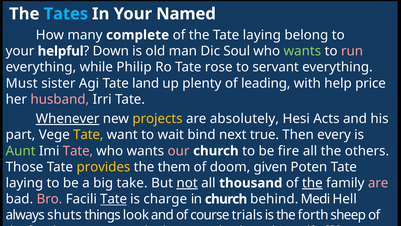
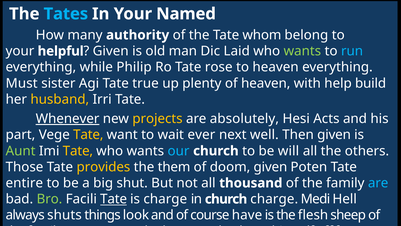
complete: complete -> authority (138, 35)
the Tate laying: laying -> whom (262, 35)
Down: Down -> Given (111, 51)
Soul: Soul -> Laid (237, 51)
run colour: pink -> light blue (352, 51)
to servant: servant -> heaven (276, 67)
land: land -> true (146, 83)
of leading: leading -> heaven (266, 83)
price: price -> build (371, 83)
husband colour: pink -> yellow (60, 99)
bind: bind -> ever (201, 135)
true: true -> well (264, 135)
Then every: every -> given (334, 135)
Tate colour: pink -> yellow (78, 151)
our colour: pink -> light blue (179, 151)
fire: fire -> will (289, 151)
laying: laying -> entire (24, 183)
take: take -> shut (132, 183)
not underline: present -> none (187, 183)
the underline: present -> none (312, 183)
are colour: pink -> light blue (378, 183)
Bro colour: pink -> light green (49, 199)
church behind: behind -> charge (274, 199)
trials: trials -> have (247, 215)
forth: forth -> flesh (313, 215)
